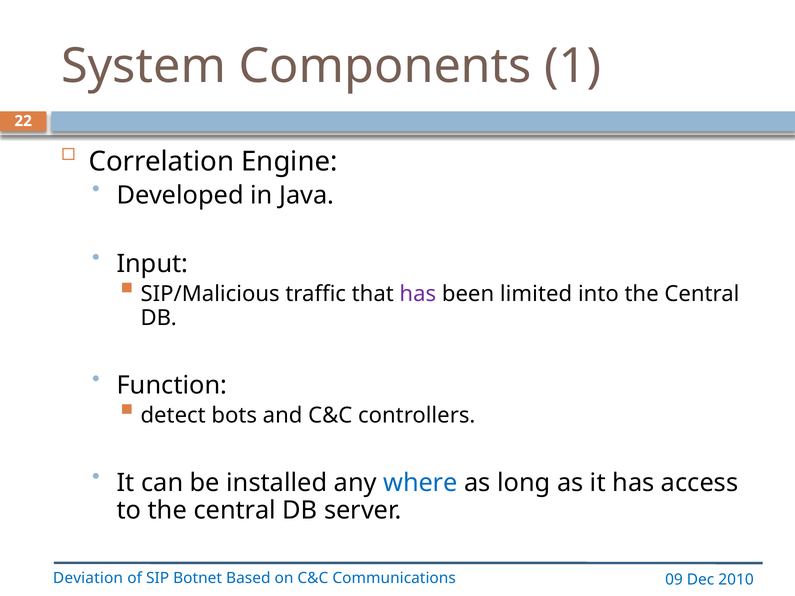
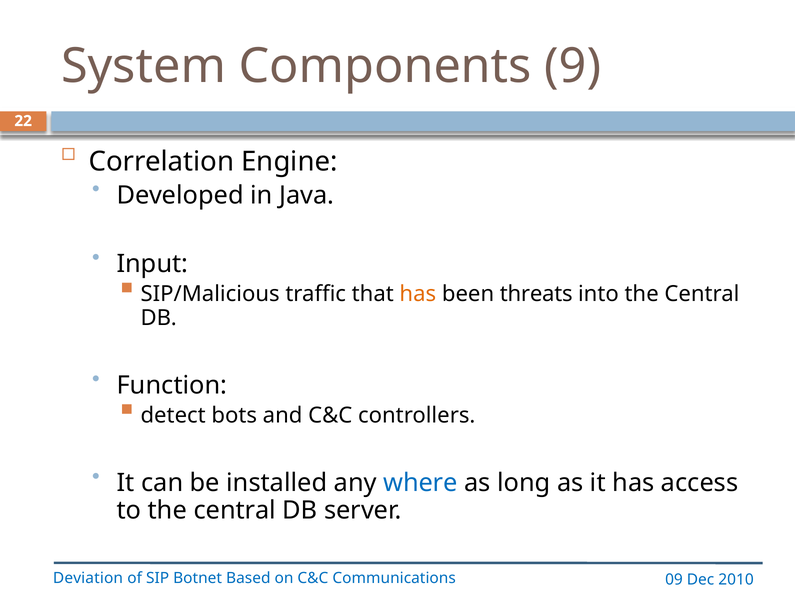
1: 1 -> 9 (573, 66)
has colour: purple -> orange (418, 294)
limited: limited -> threats (536, 294)
